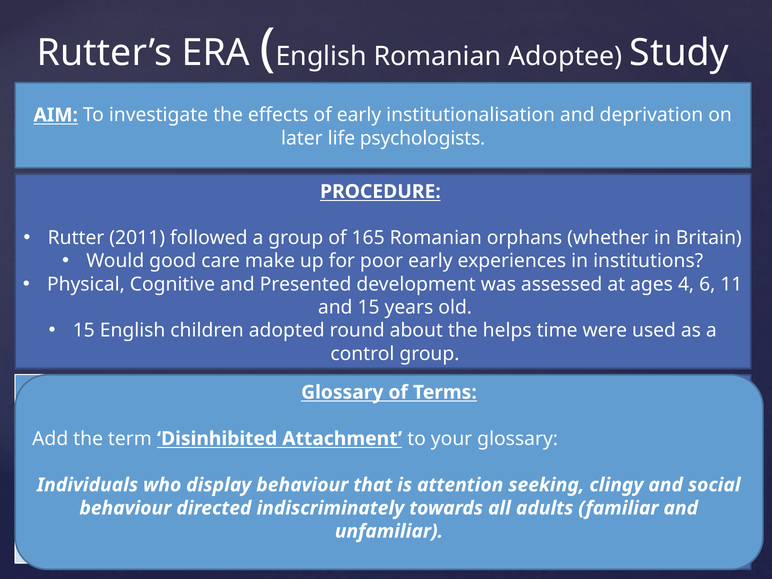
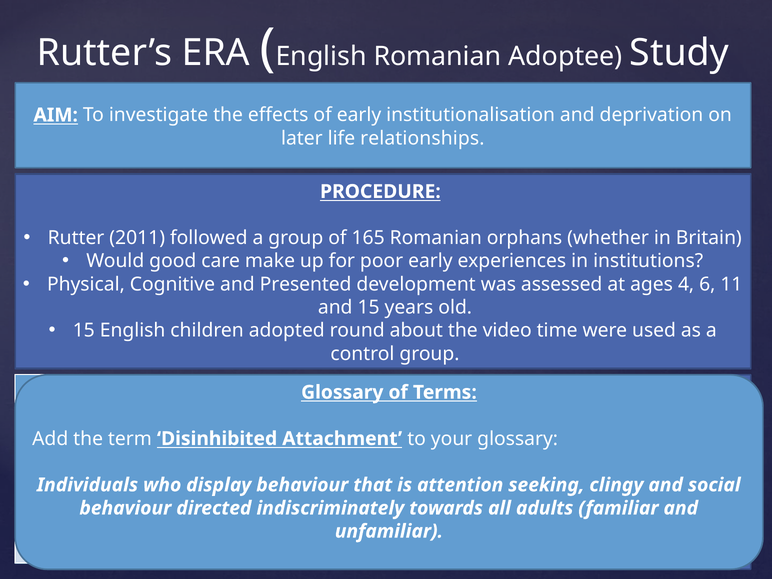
psychologists: psychologists -> relationships (422, 138)
helps: helps -> video (507, 331)
